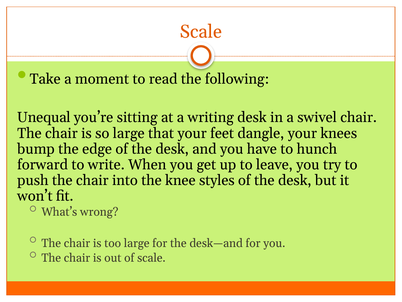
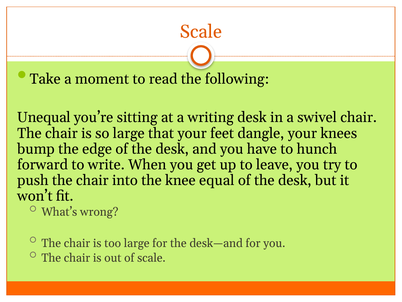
styles: styles -> equal (217, 180)
